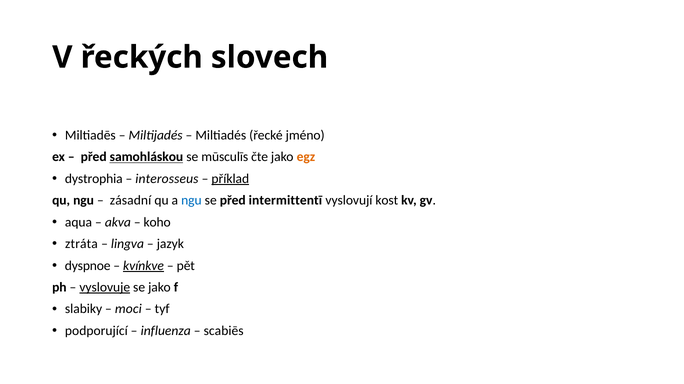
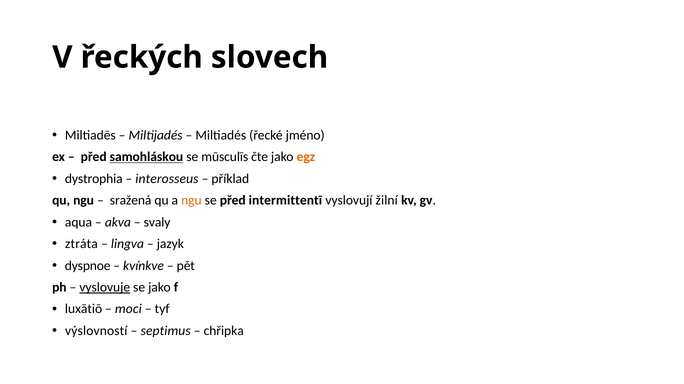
příklad underline: present -> none (230, 179)
zásadní: zásadní -> sražená (131, 201)
ngu colour: blue -> orange (191, 201)
kost: kost -> žilní (387, 201)
koho: koho -> svaly (157, 223)
kvínkve underline: present -> none (144, 266)
slabiky: slabiky -> luxātiō (84, 310)
podporující: podporující -> výslovností (96, 331)
influenza: influenza -> septimus (166, 331)
scabiēs: scabiēs -> chřipka (224, 331)
